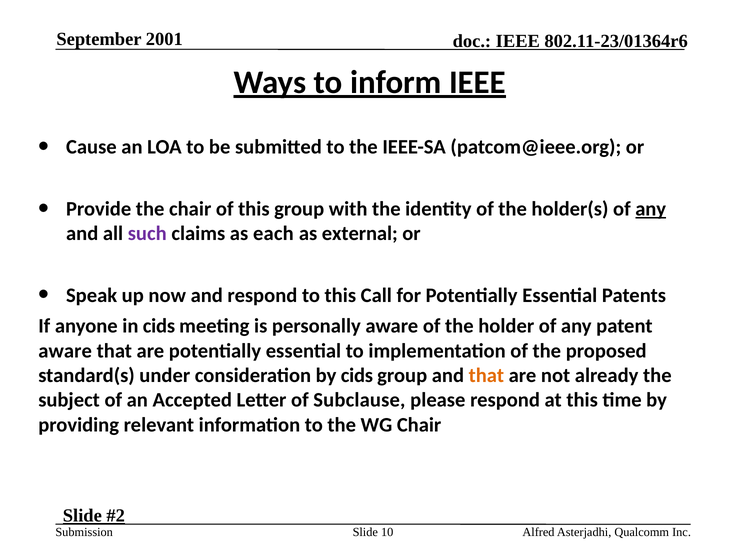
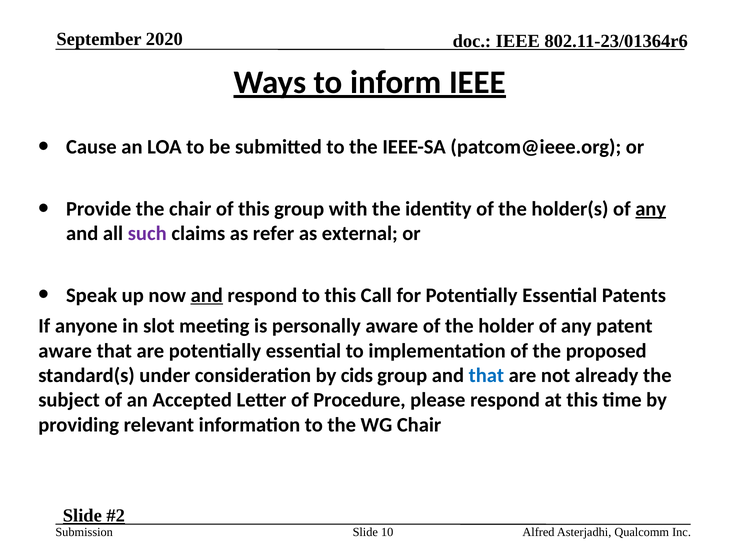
2001: 2001 -> 2020 (164, 39)
each: each -> refer (274, 234)
and underline: none -> present (207, 295)
in cids: cids -> slot (159, 326)
that colour: orange -> blue (486, 375)
Subclause: Subclause -> Procedure (359, 400)
